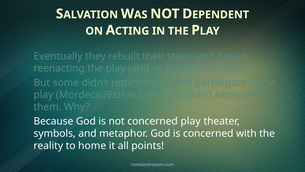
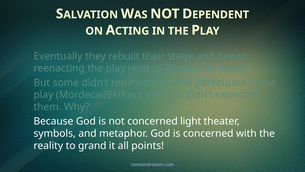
concerned play: play -> light (191, 121)
to home: home -> grand (92, 145)
